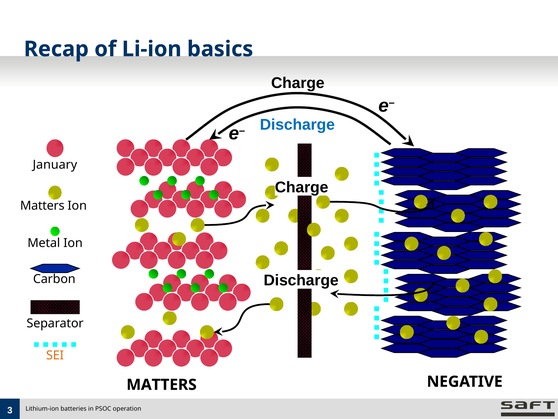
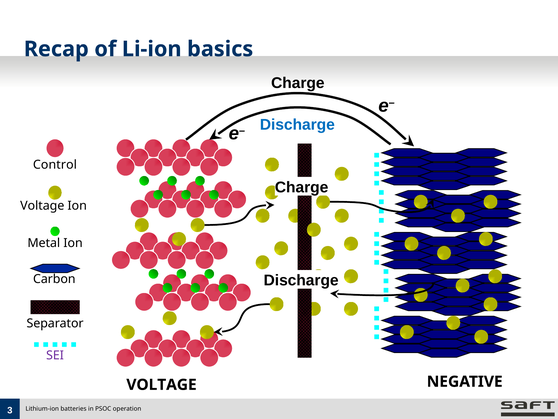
January: January -> Control (55, 164)
Matters: Matters -> Voltage (42, 205)
SEI colour: orange -> purple (55, 355)
MATTERS: MATTERS -> VOLTAGE (162, 384)
